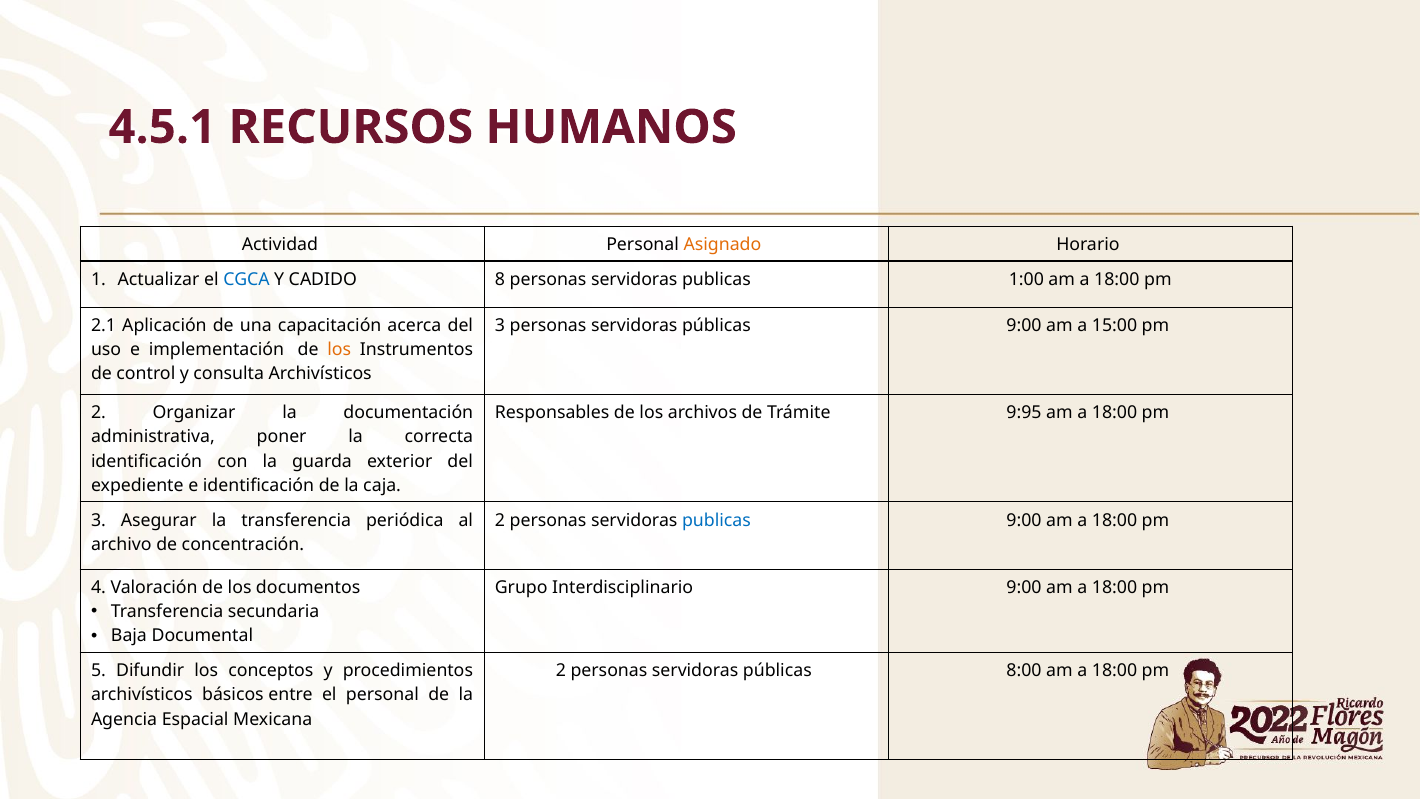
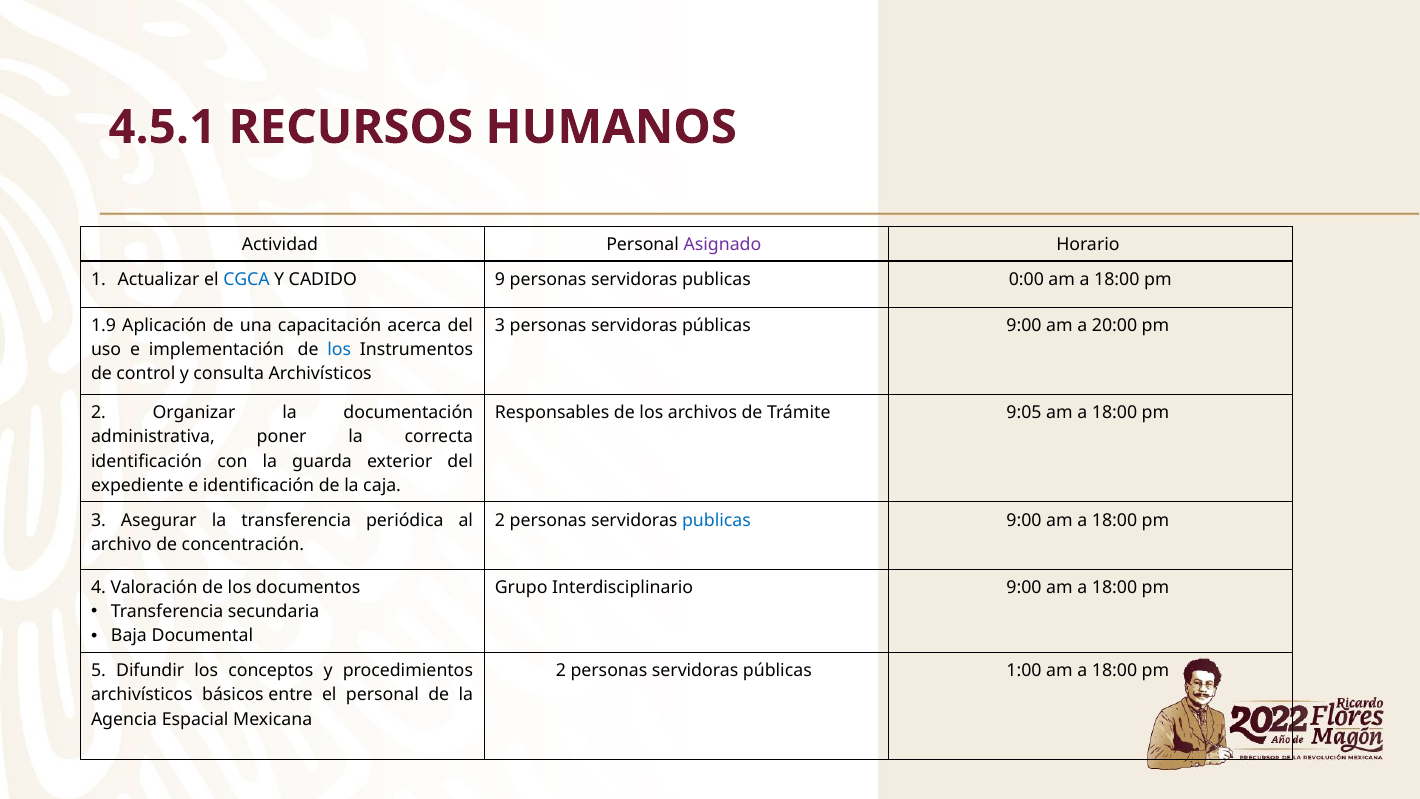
Asignado colour: orange -> purple (722, 245)
8: 8 -> 9 (500, 279)
1:00: 1:00 -> 0:00 (1026, 279)
2.1: 2.1 -> 1.9 (104, 326)
15:00: 15:00 -> 20:00 (1115, 326)
los colour: orange -> blue (339, 350)
9:95: 9:95 -> 9:05 (1024, 413)
8:00: 8:00 -> 1:00 (1024, 671)
